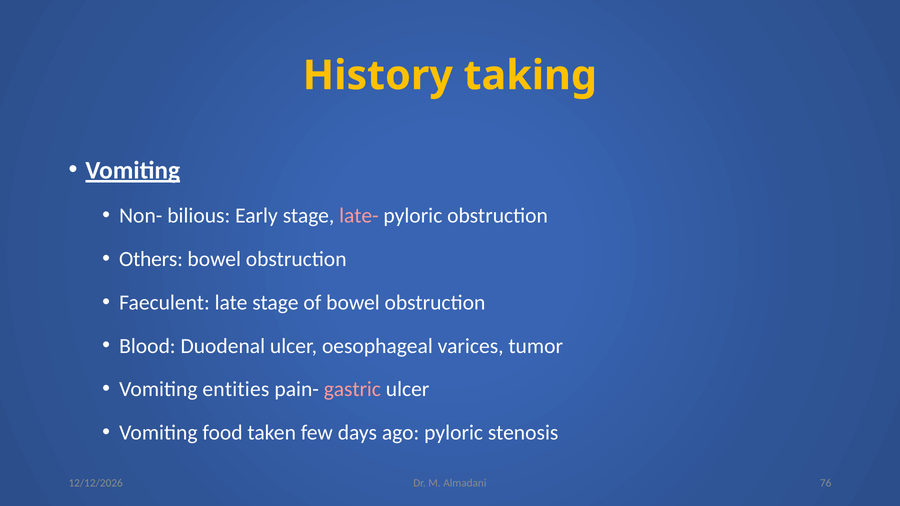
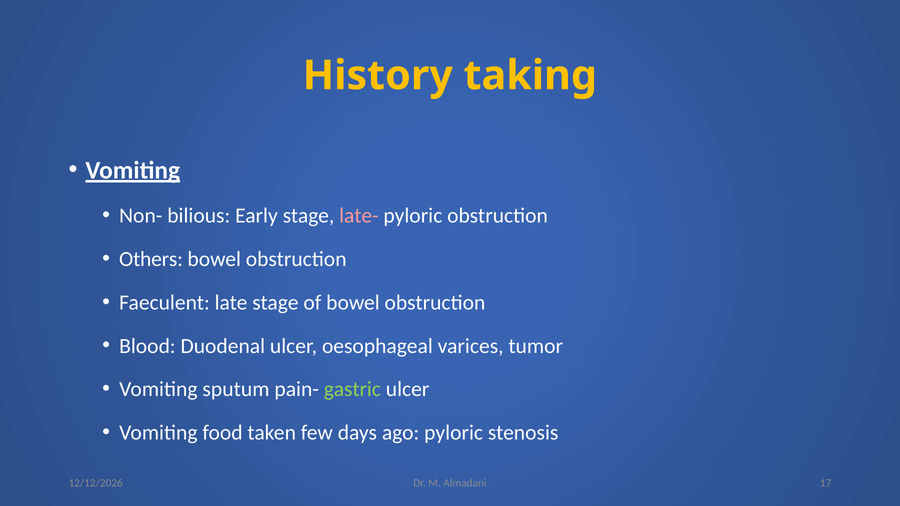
entities: entities -> sputum (236, 390)
gastric colour: pink -> light green (352, 390)
76: 76 -> 17 (826, 483)
